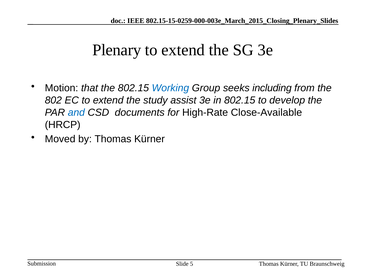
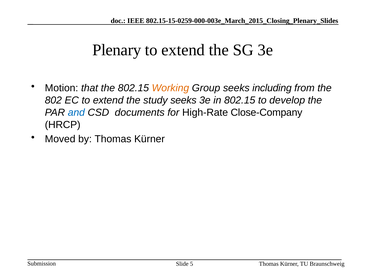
Working colour: blue -> orange (170, 88)
study assist: assist -> seeks (183, 100)
Close-Available: Close-Available -> Close-Company (267, 112)
